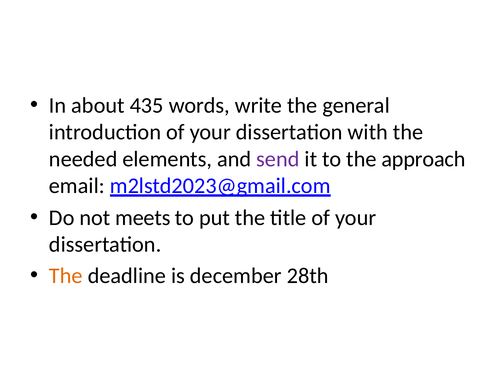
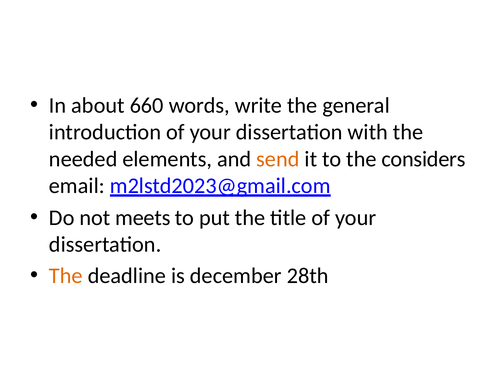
435: 435 -> 660 (147, 105)
send colour: purple -> orange (278, 159)
approach: approach -> considers (423, 159)
